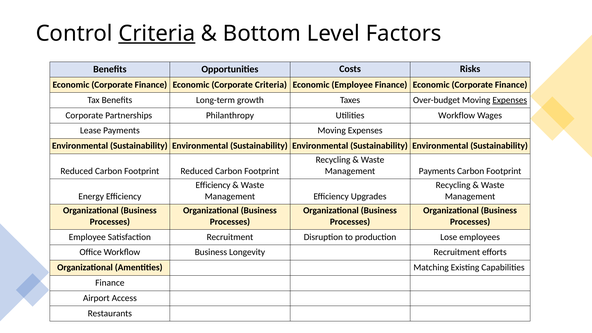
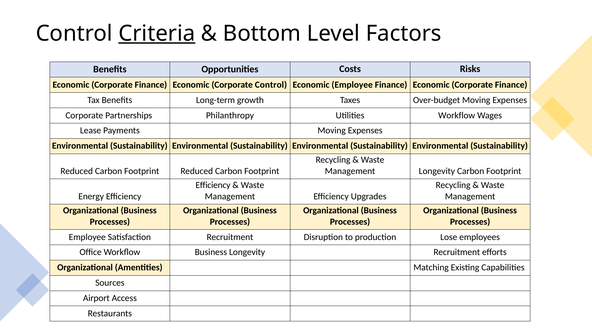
Corporate Criteria: Criteria -> Control (271, 85)
Expenses underline: present -> none (510, 100)
Management Payments: Payments -> Longevity (437, 171)
Finance: Finance -> Sources (110, 283)
